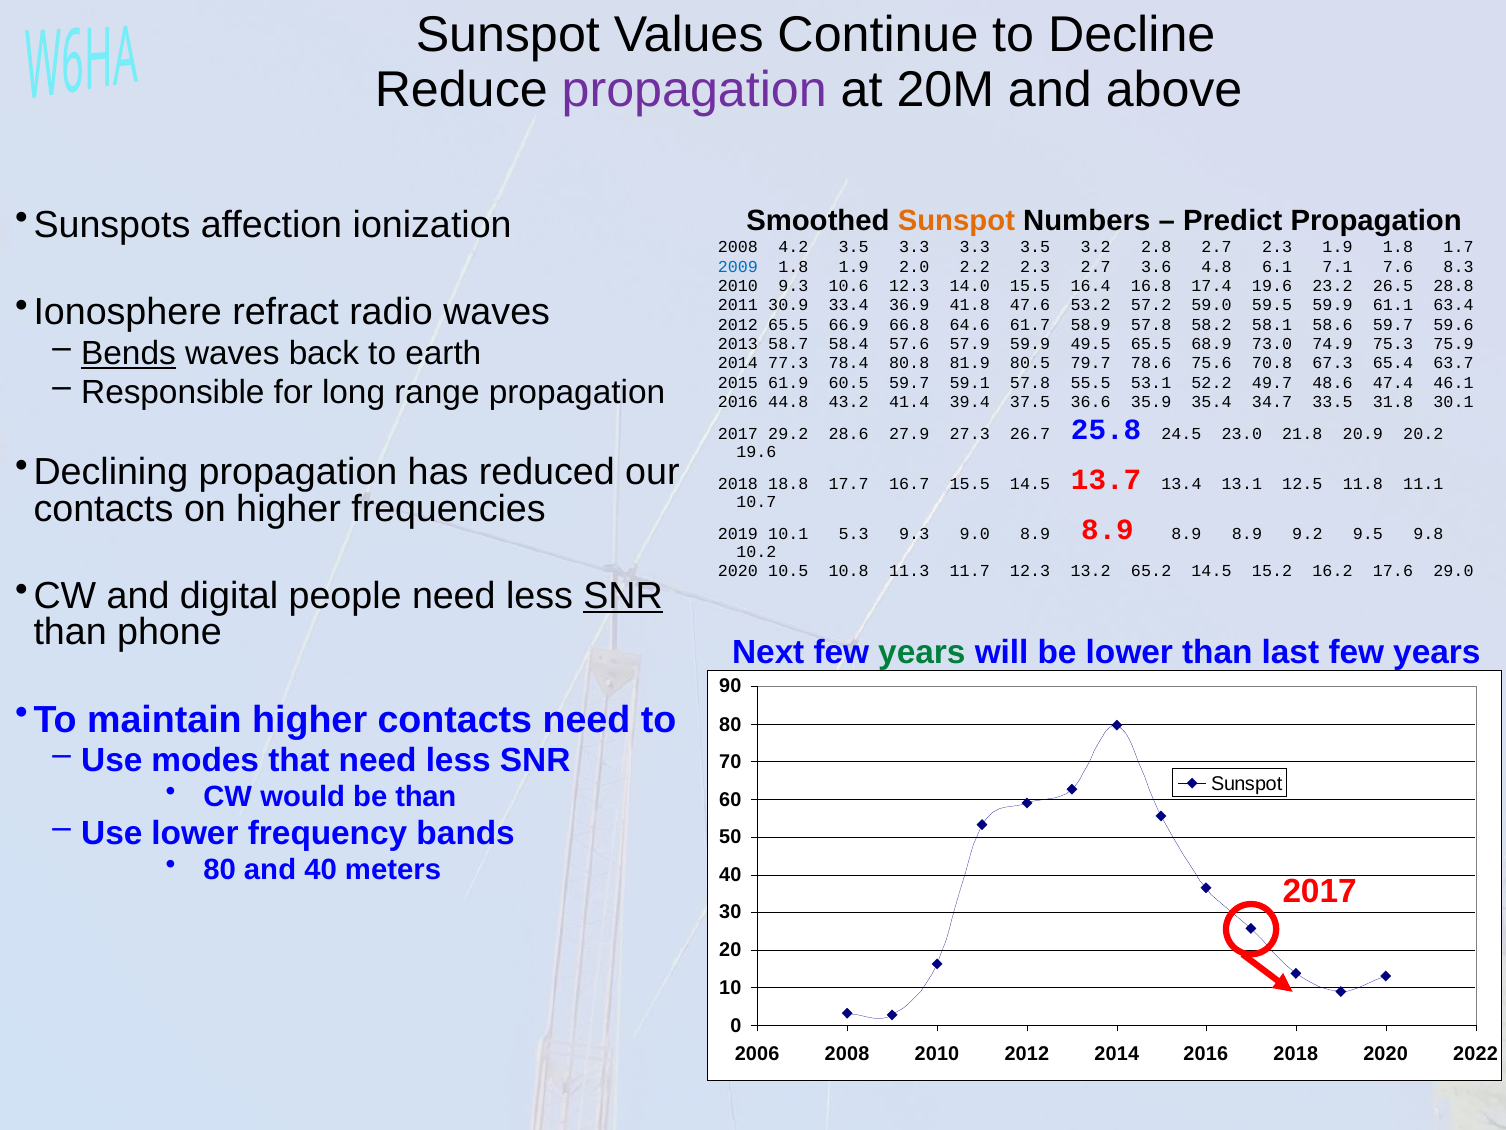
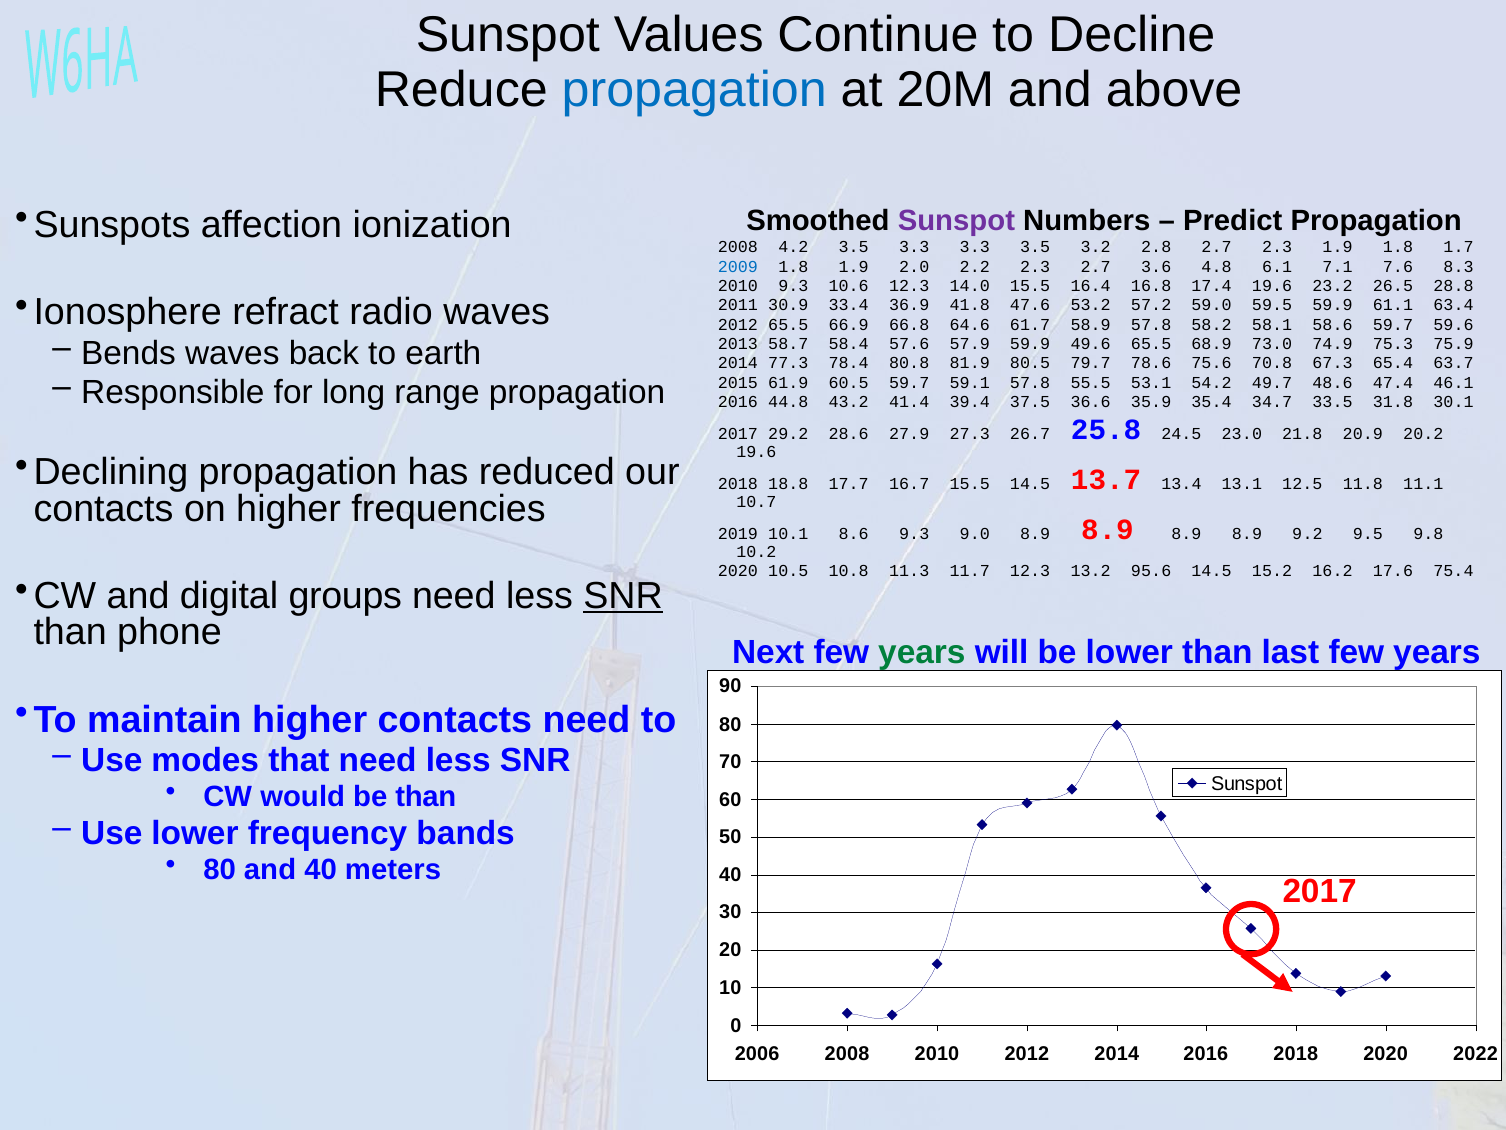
propagation colour: purple -> blue (694, 90)
Sunspot colour: orange -> purple (956, 221)
Bends underline: present -> none (129, 353)
49.5: 49.5 -> 49.6 (1091, 344)
52.2: 52.2 -> 54.2 (1212, 382)
5.3: 5.3 -> 8.6 (854, 533)
65.2: 65.2 -> 95.6 (1151, 571)
29.0: 29.0 -> 75.4 (1453, 571)
people: people -> groups (345, 596)
